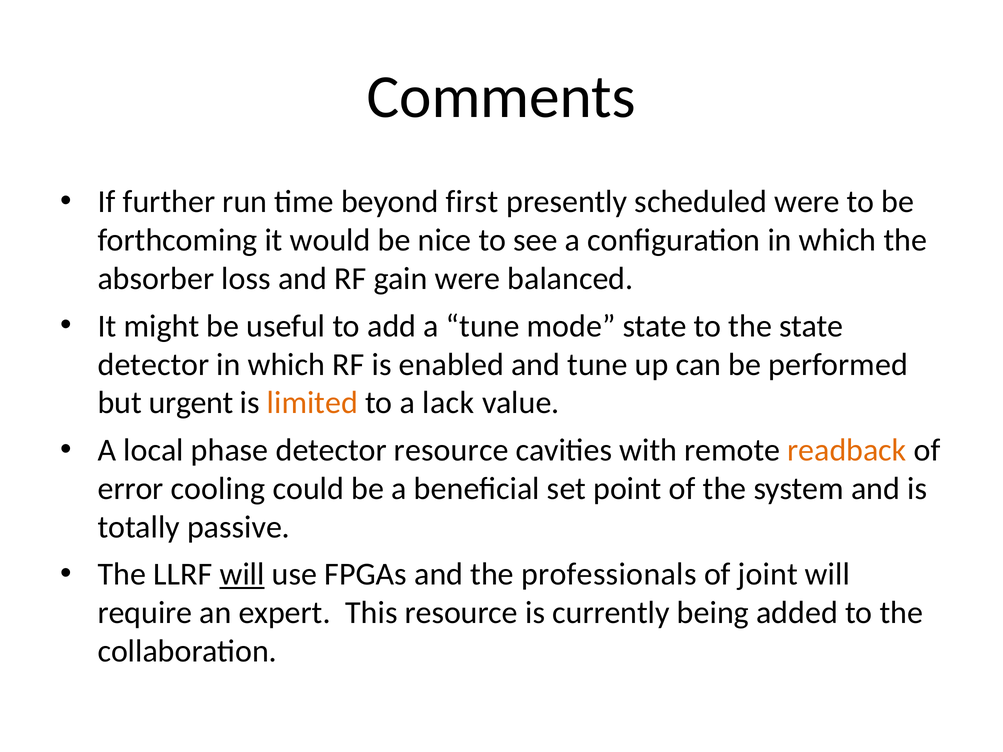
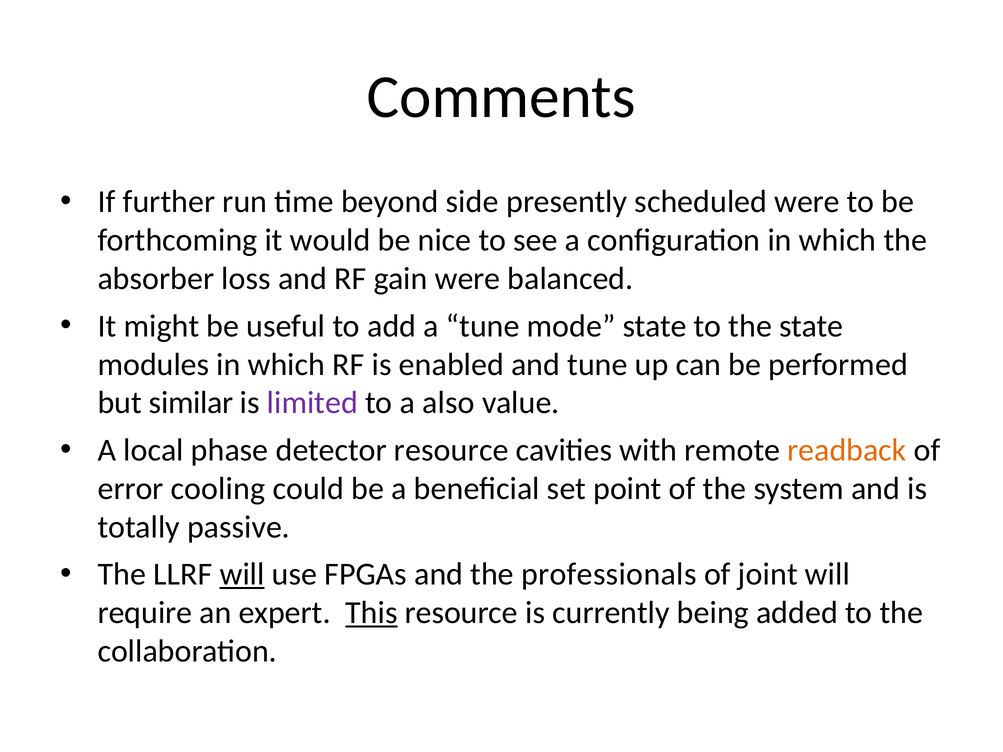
first: first -> side (472, 202)
detector: detector -> modules (154, 365)
urgent: urgent -> similar (191, 403)
limited colour: orange -> purple (312, 403)
lack: lack -> also (448, 403)
This underline: none -> present (371, 613)
